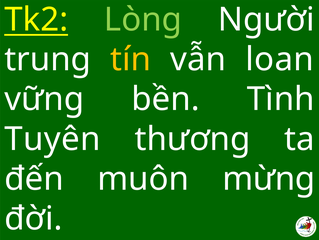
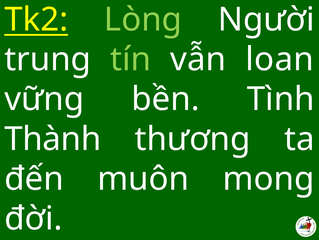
tín colour: yellow -> light green (131, 59)
Tuyên: Tuyên -> Thành (53, 139)
mừng: mừng -> mong (269, 178)
